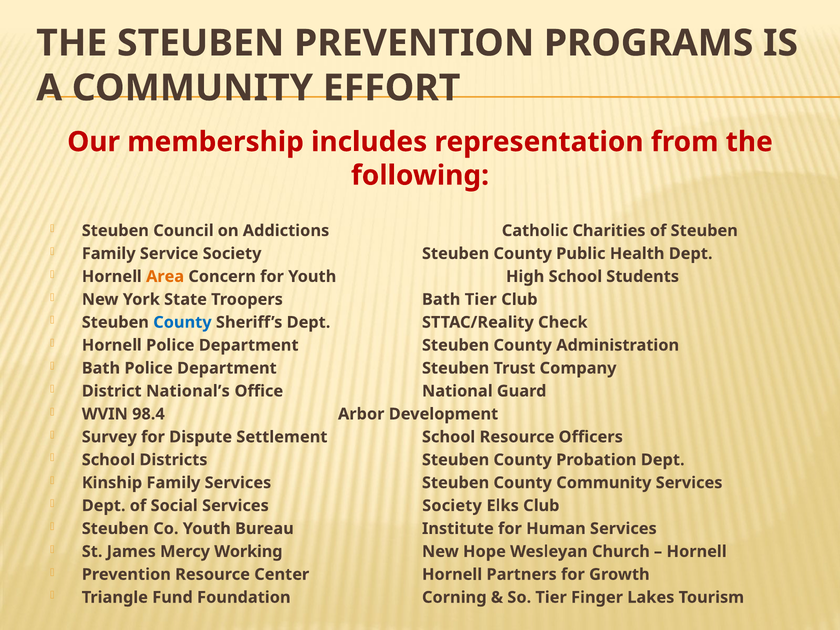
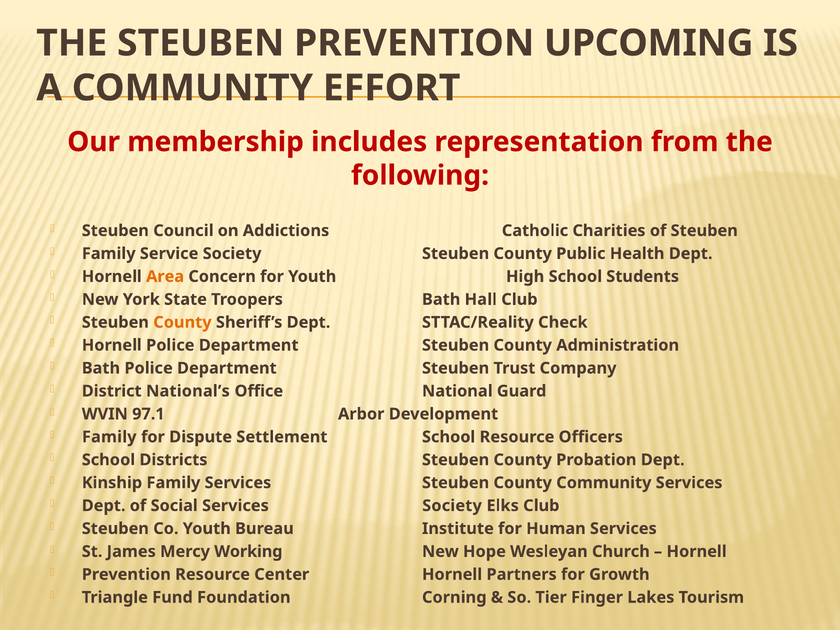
PROGRAMS: PROGRAMS -> UPCOMING (649, 43)
Bath Tier: Tier -> Hall (481, 299)
County colour: blue -> orange (182, 322)
98.4: 98.4 -> 97.1 (148, 414)
Survey: Survey -> Family (109, 437)
